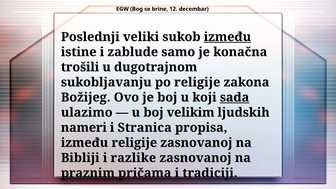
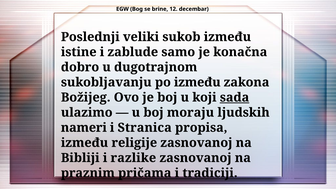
između underline: present -> none (227, 37)
trošili: trošili -> dobro (80, 67)
po religije: religije -> između (197, 82)
velikim: velikim -> moraju (191, 113)
